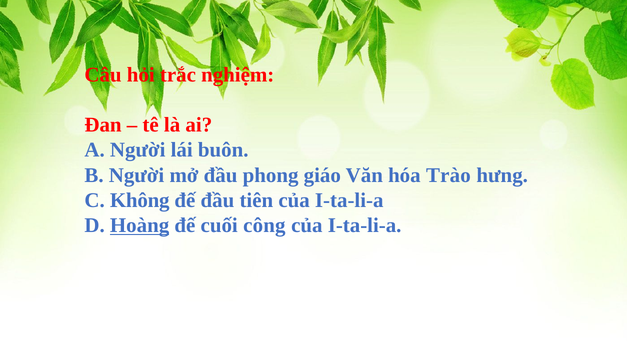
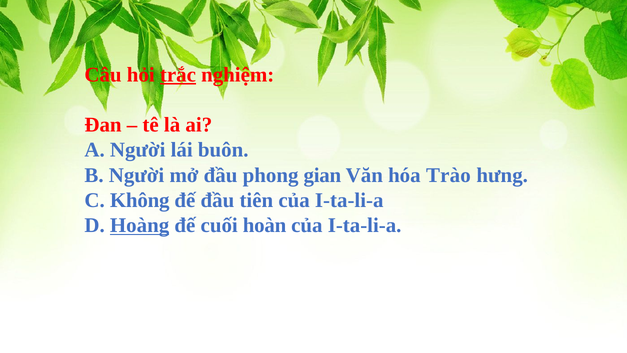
trắc underline: none -> present (178, 75)
giáo: giáo -> gian (322, 175)
công: công -> hoàn (265, 225)
